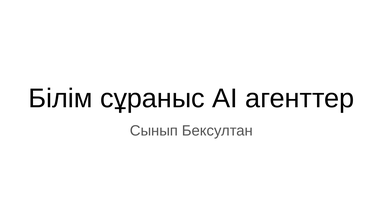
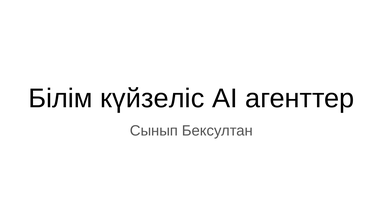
сұраныс: сұраныс -> күйзеліс (152, 99)
